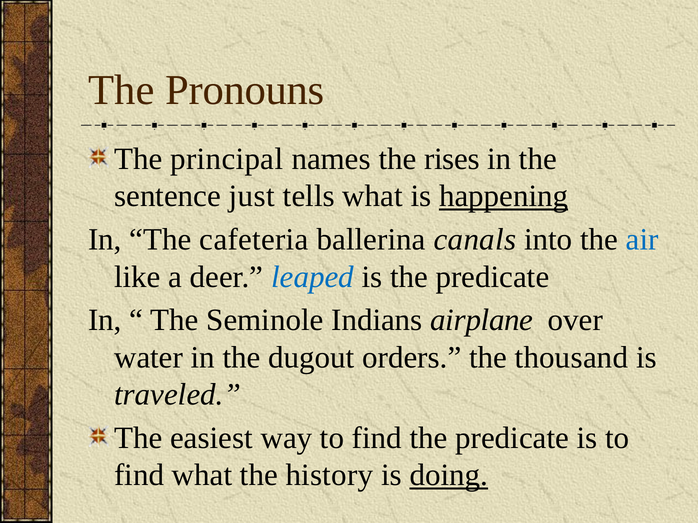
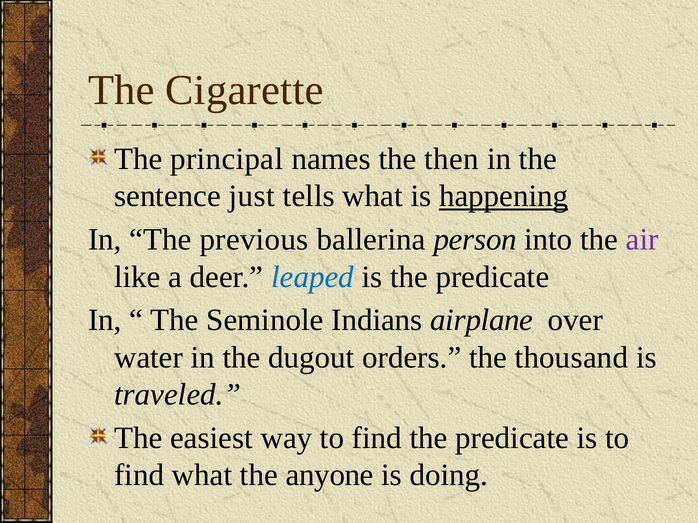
Pronouns: Pronouns -> Cigarette (244, 90)
rises: rises -> then (452, 159)
cafeteria: cafeteria -> previous (254, 240)
canals: canals -> person (475, 240)
air colour: blue -> purple (642, 240)
history: history -> anyone (330, 476)
doing underline: present -> none (449, 476)
